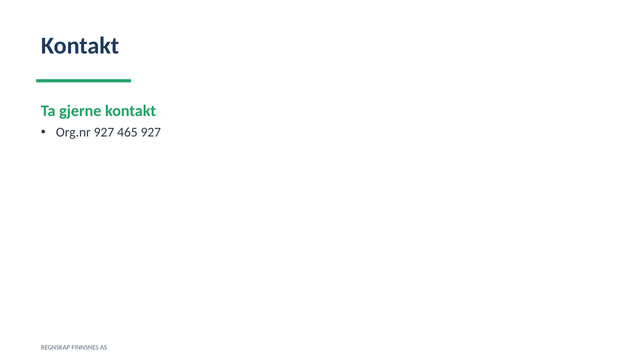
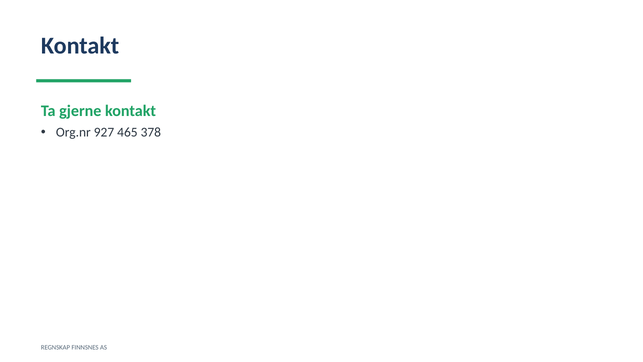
465 927: 927 -> 378 (151, 132)
